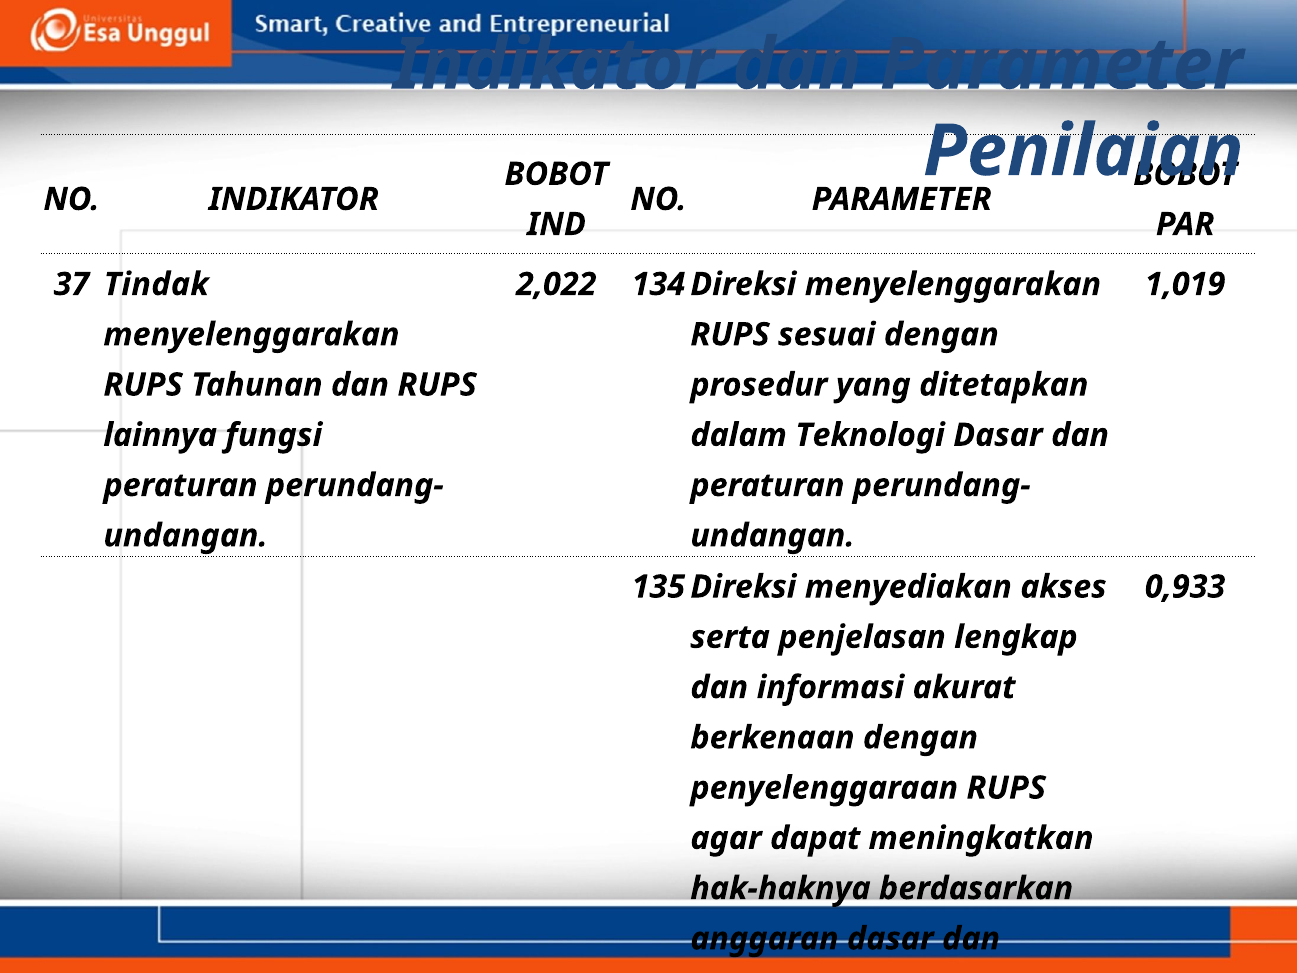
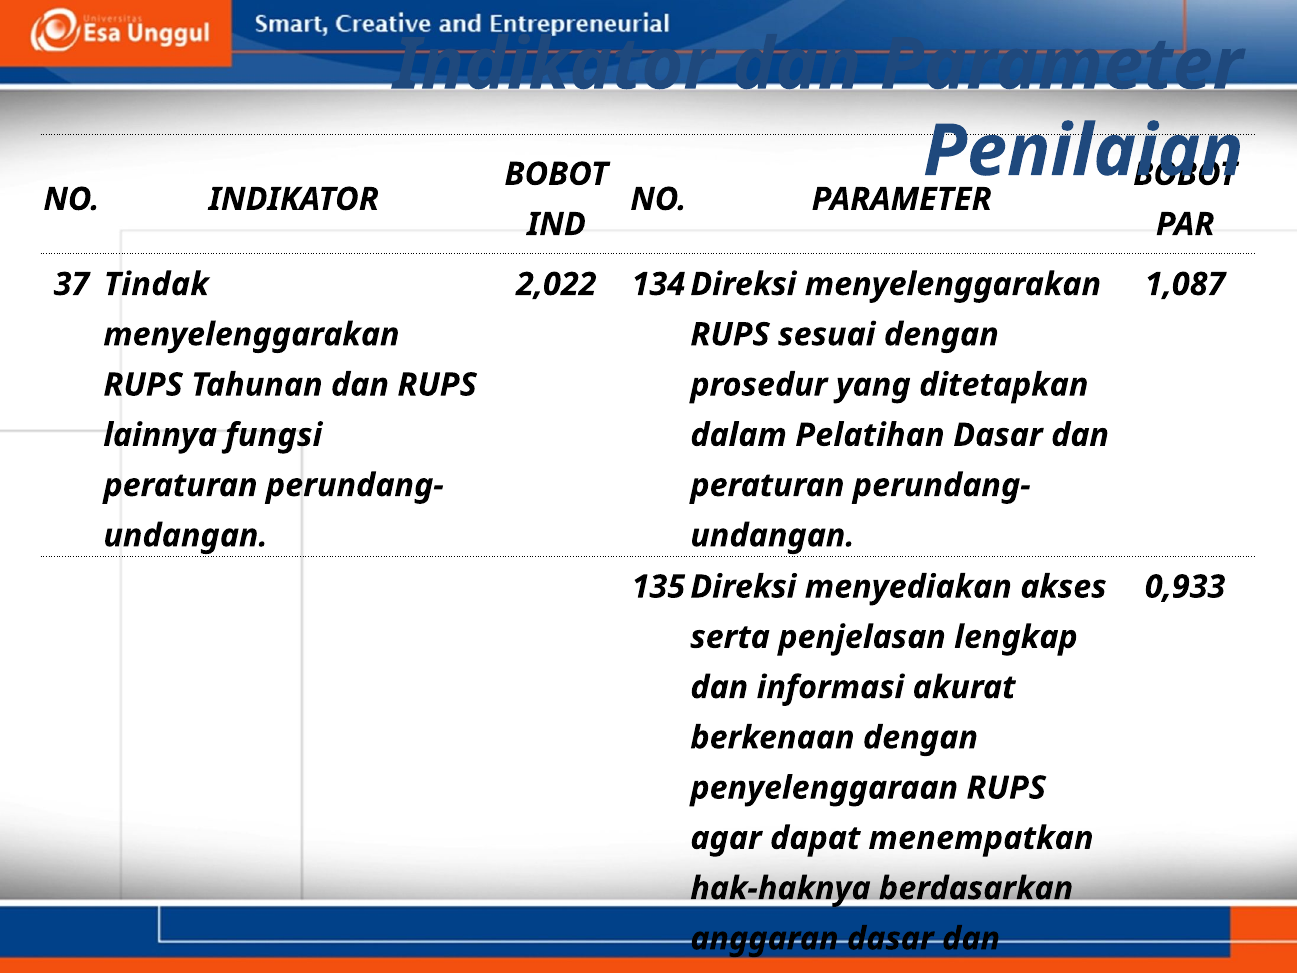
1,019: 1,019 -> 1,087 (1185, 284)
Teknologi: Teknologi -> Pelatihan (870, 435)
meningkatkan: meningkatkan -> menempatkan (981, 838)
